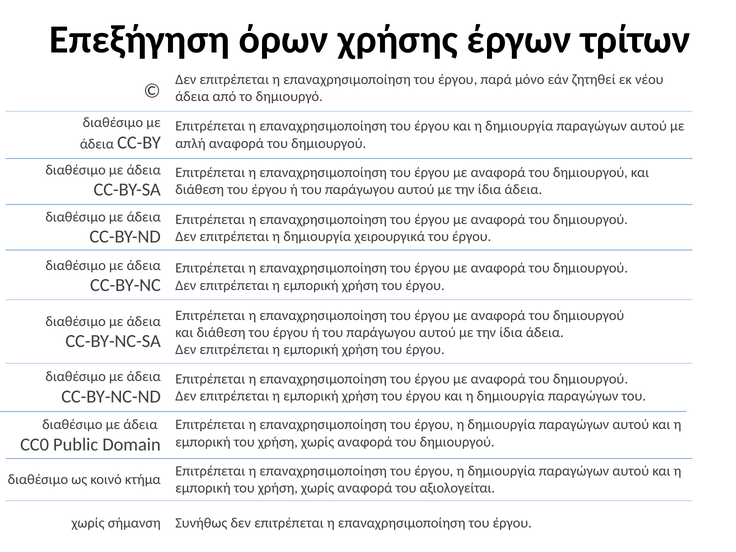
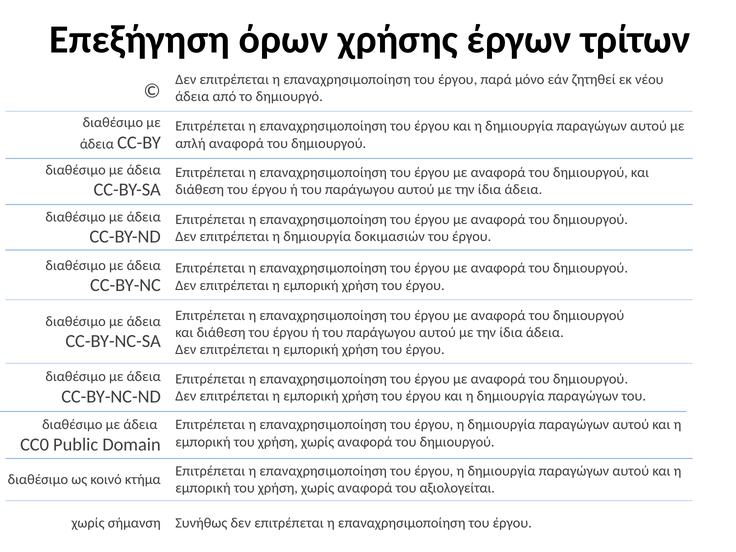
χειρουργικά: χειρουργικά -> δοκιμασιών (390, 237)
